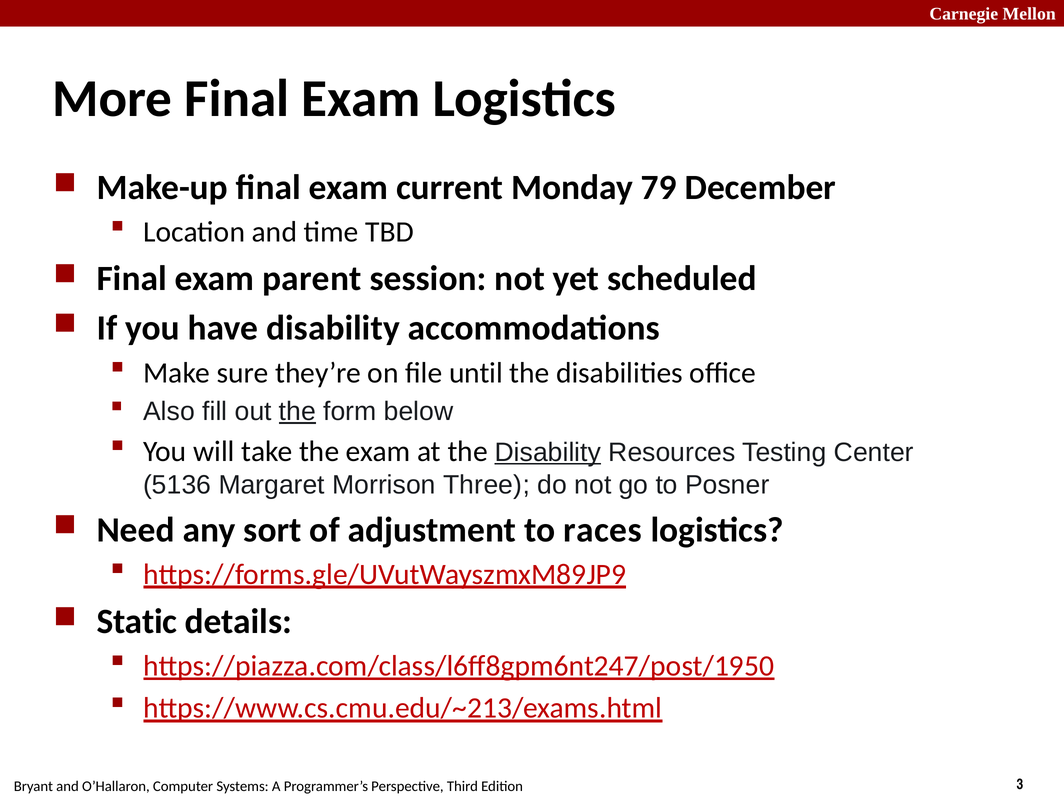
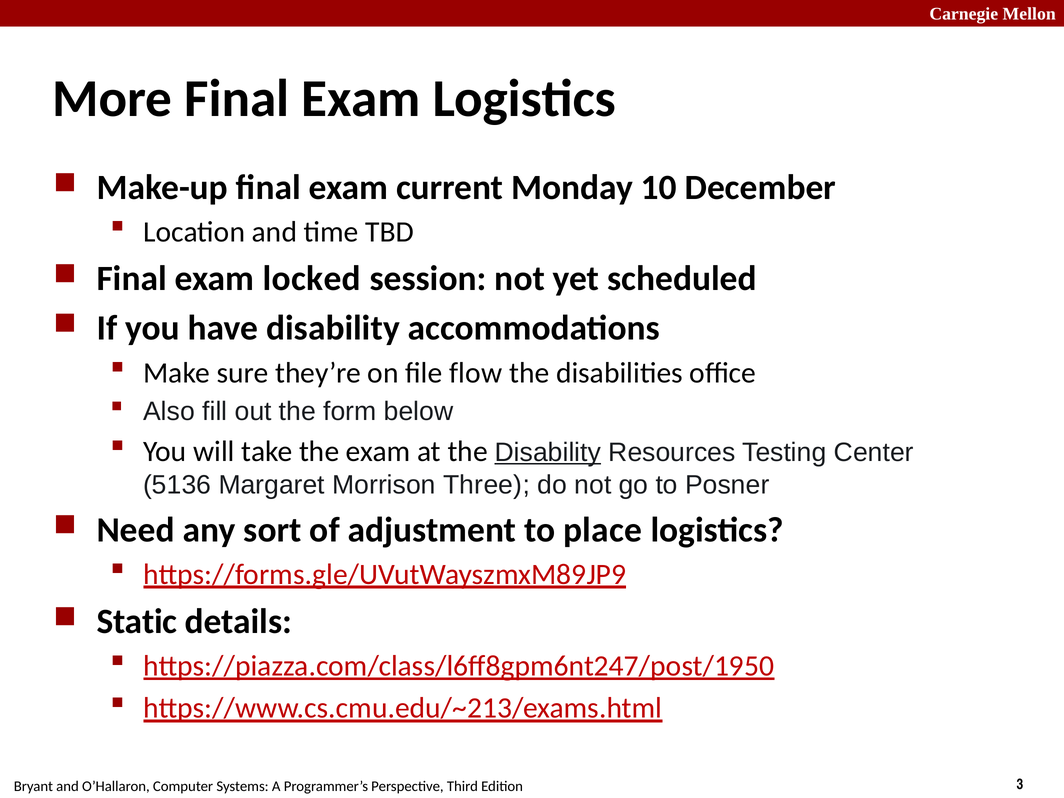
79: 79 -> 10 (659, 188)
parent: parent -> locked (312, 279)
until: until -> flow (476, 373)
the underline: present -> none (297, 412)
races: races -> place (603, 530)
